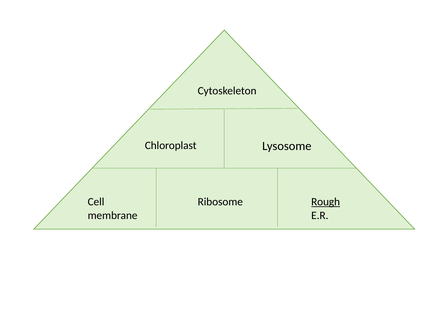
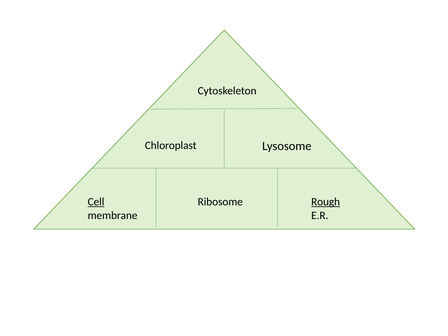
Cell underline: none -> present (96, 202)
